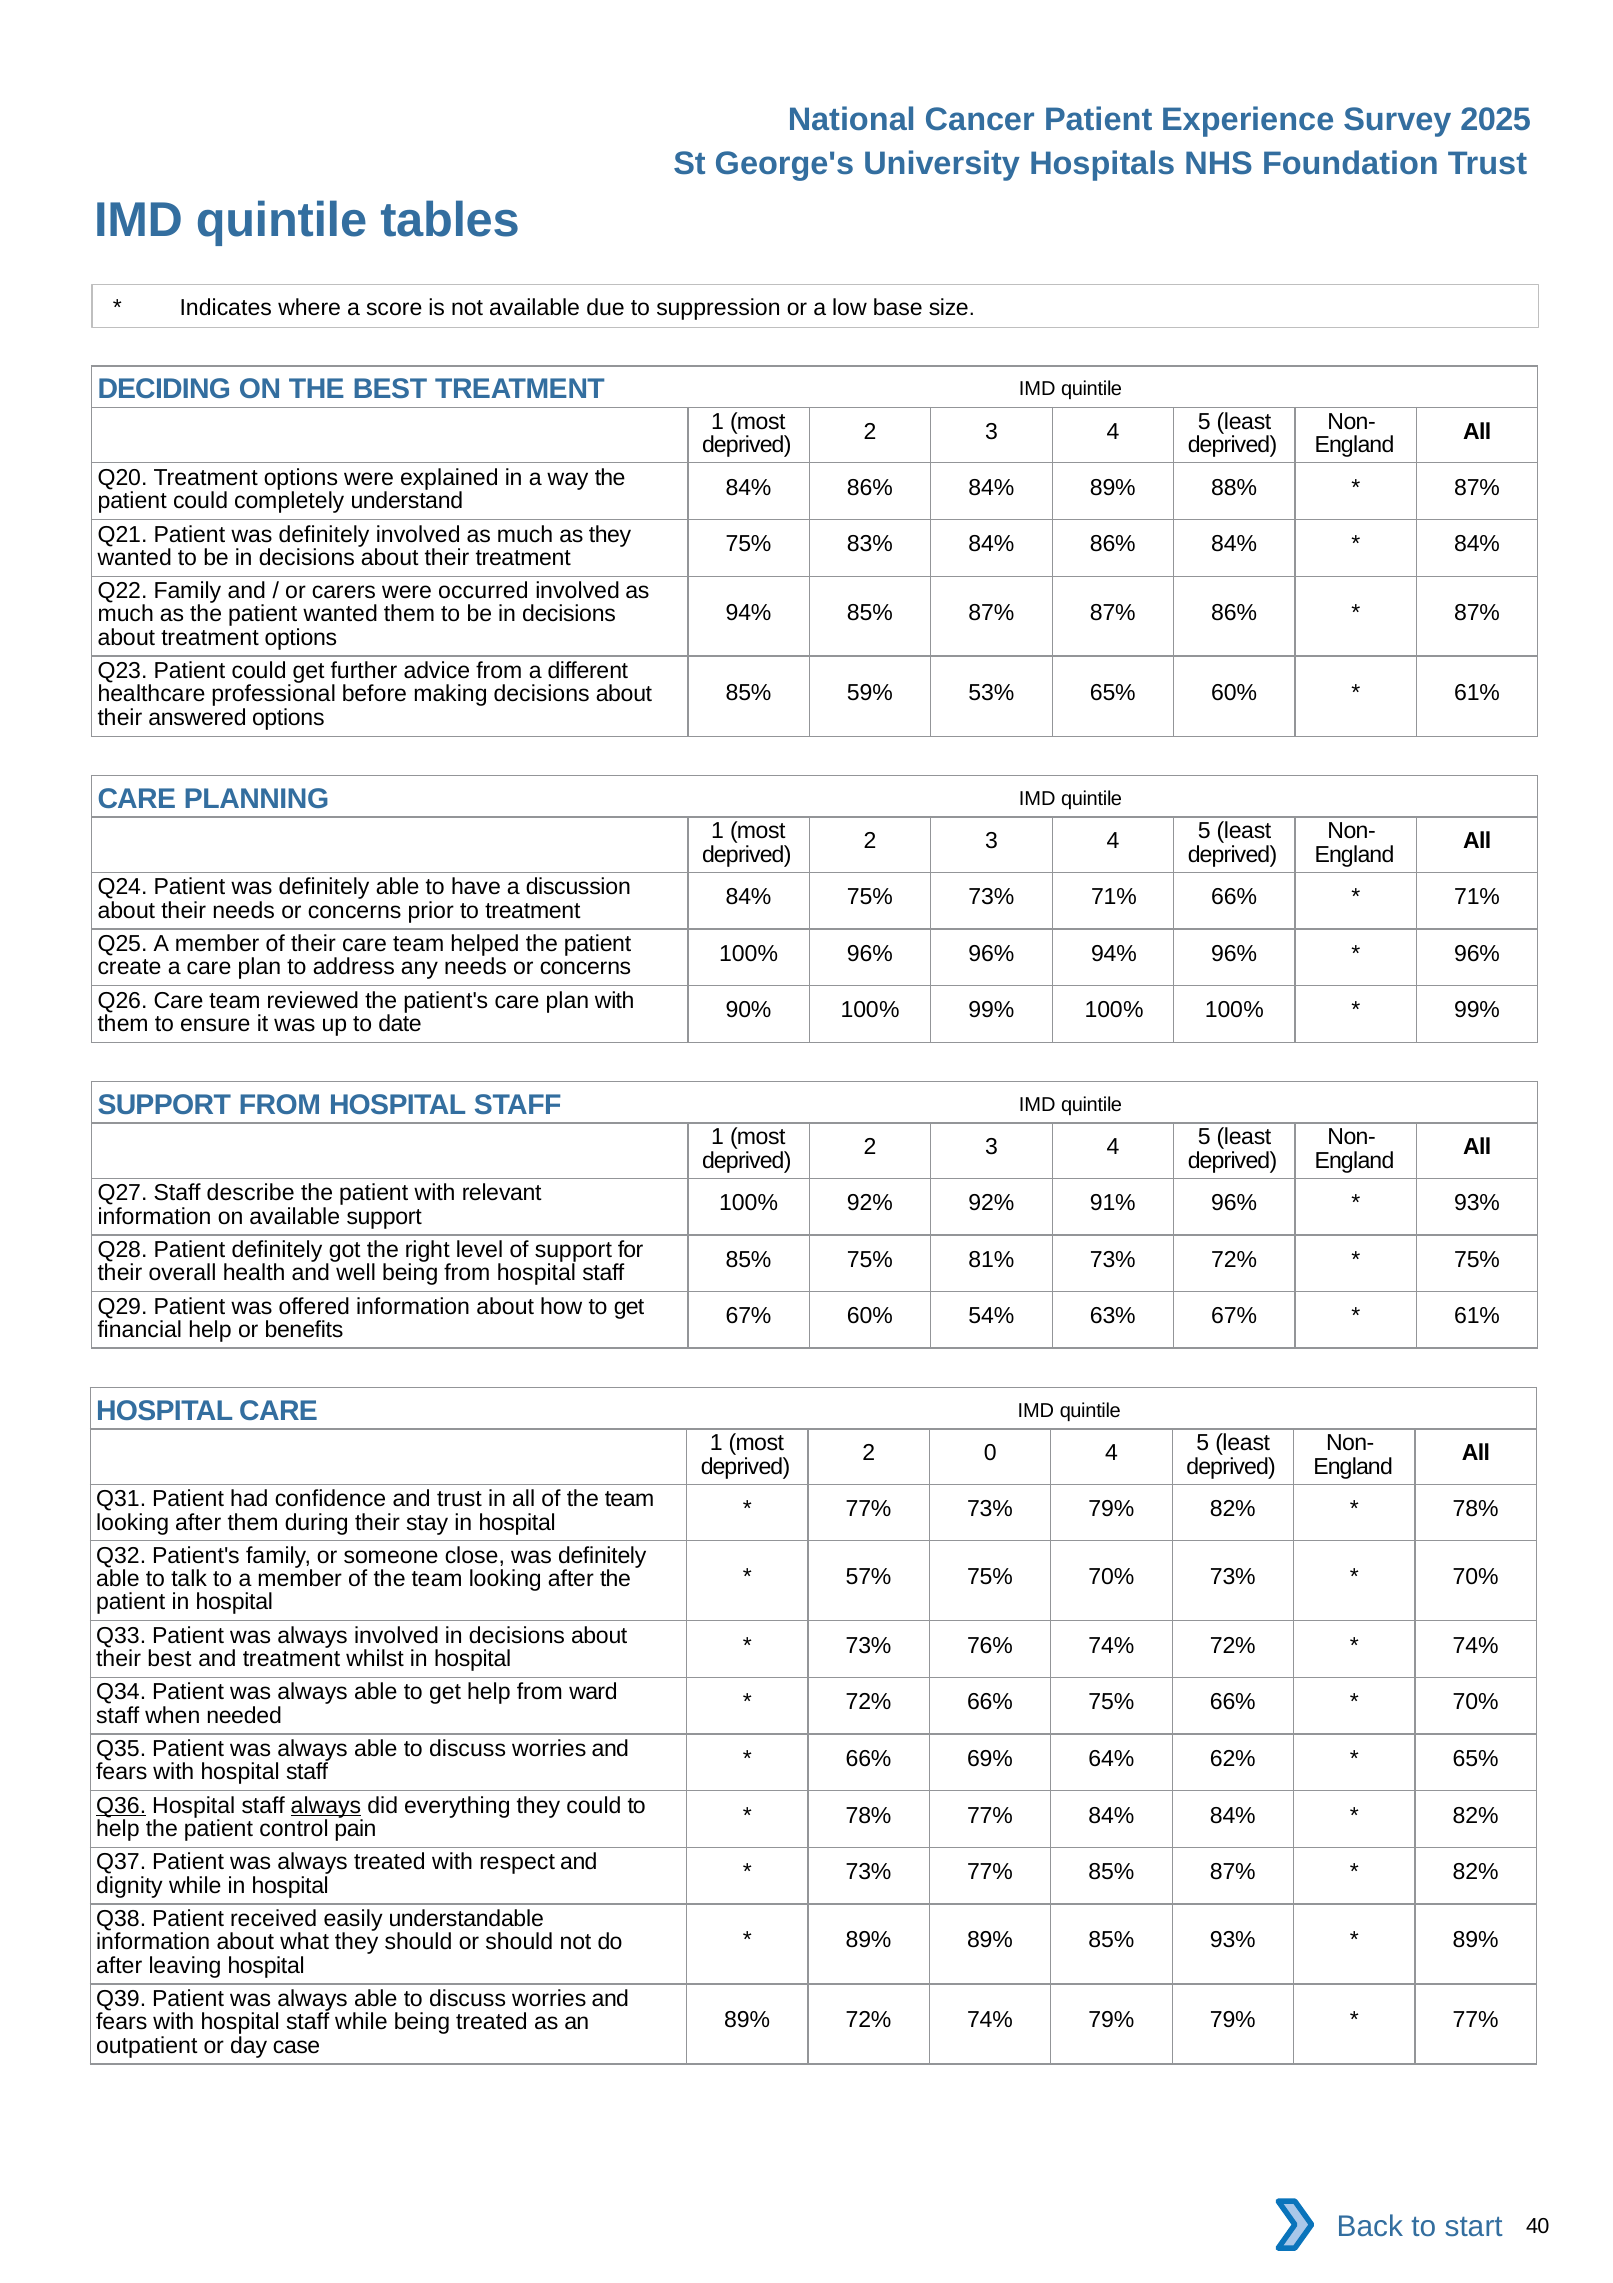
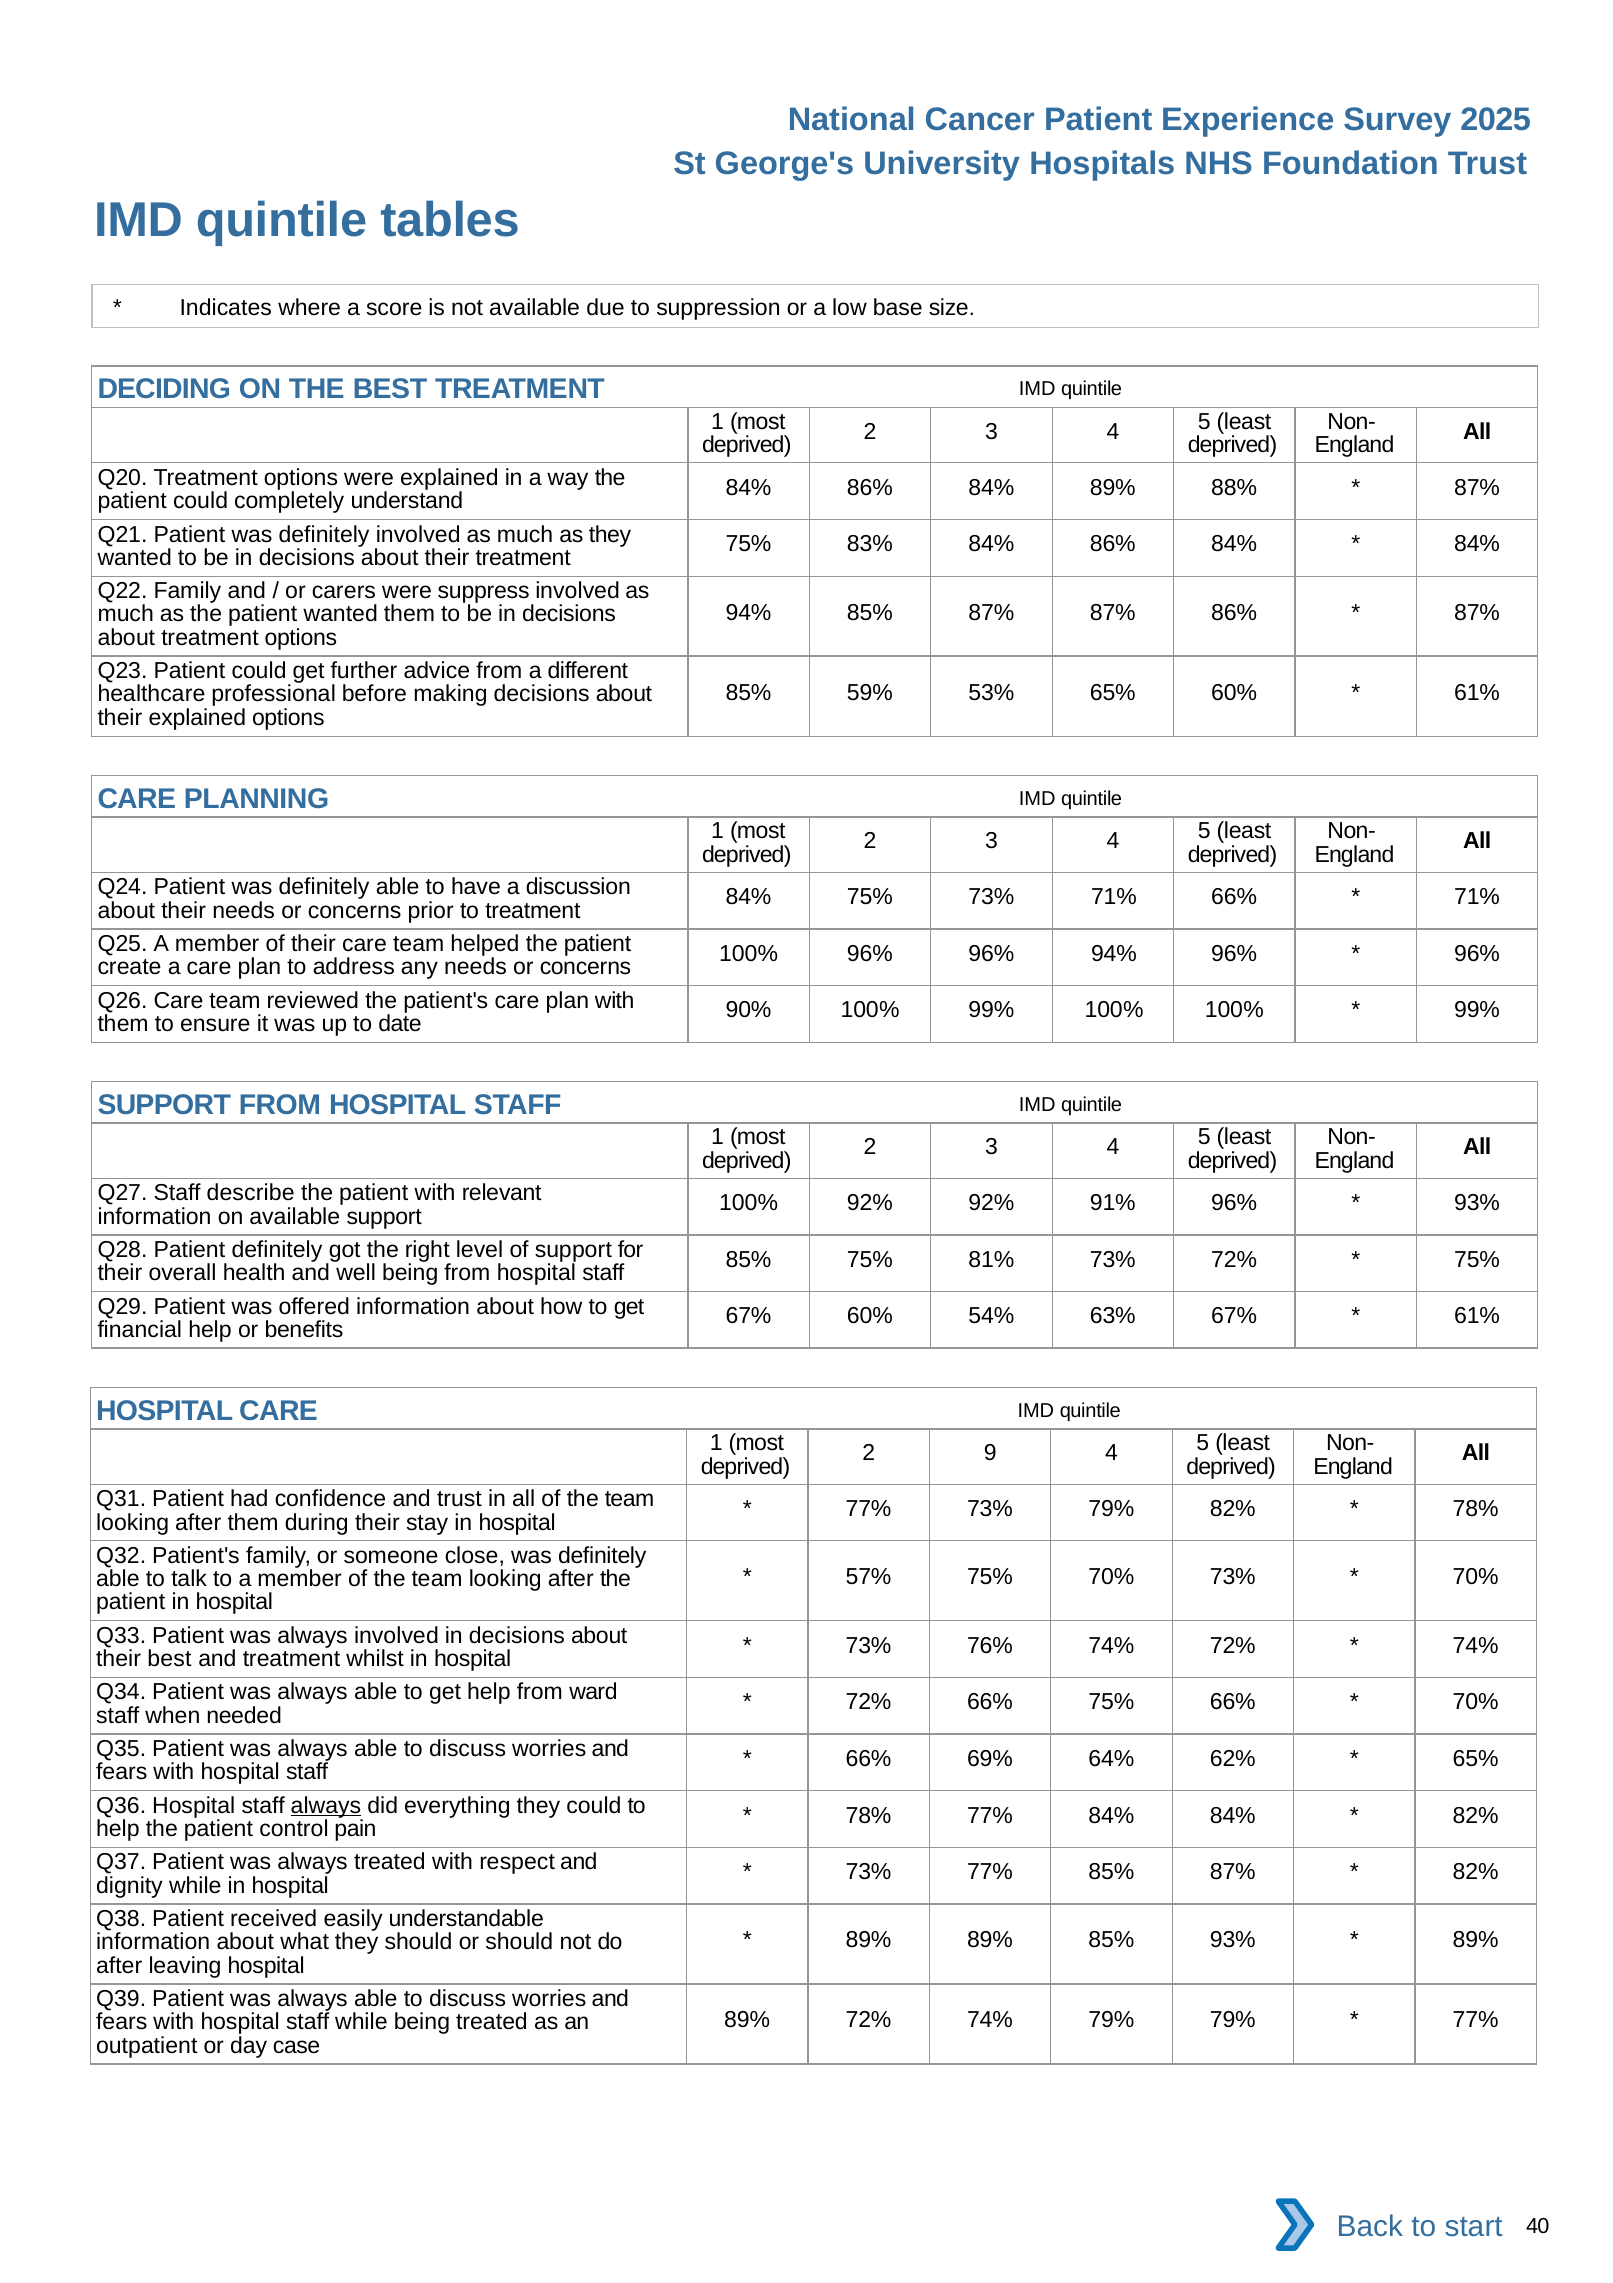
occurred: occurred -> suppress (484, 591)
their answered: answered -> explained (197, 717)
0: 0 -> 9 (990, 1453)
Q36 underline: present -> none (121, 1805)
